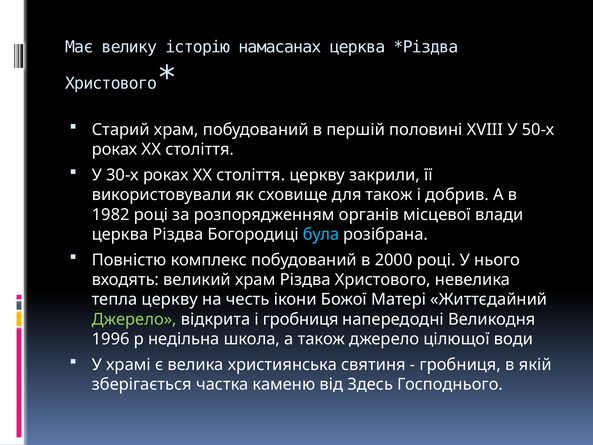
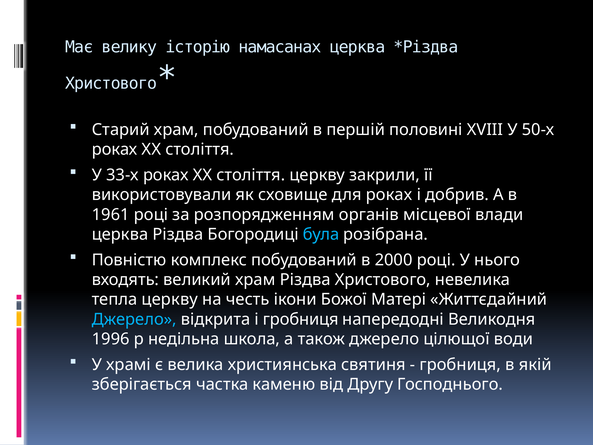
30-х: 30-х -> 33-х (122, 175)
для також: також -> роках (389, 195)
1982: 1982 -> 1961 (111, 214)
Джерело colour: light green -> light blue (134, 319)
Здесь: Здесь -> Другу (370, 384)
